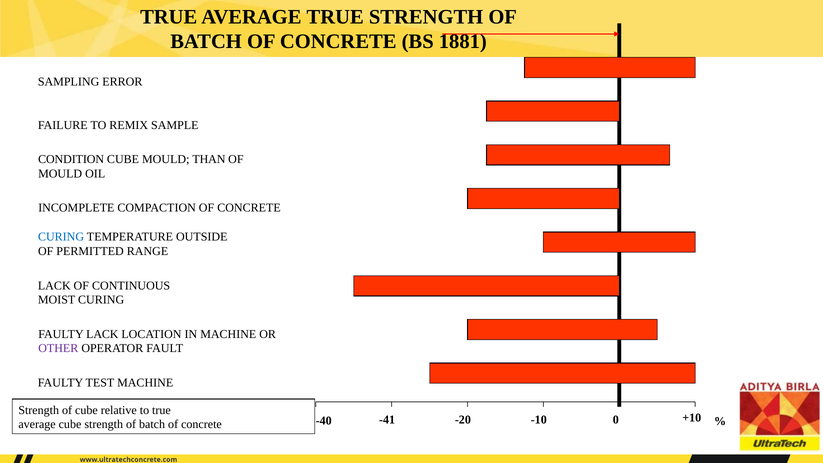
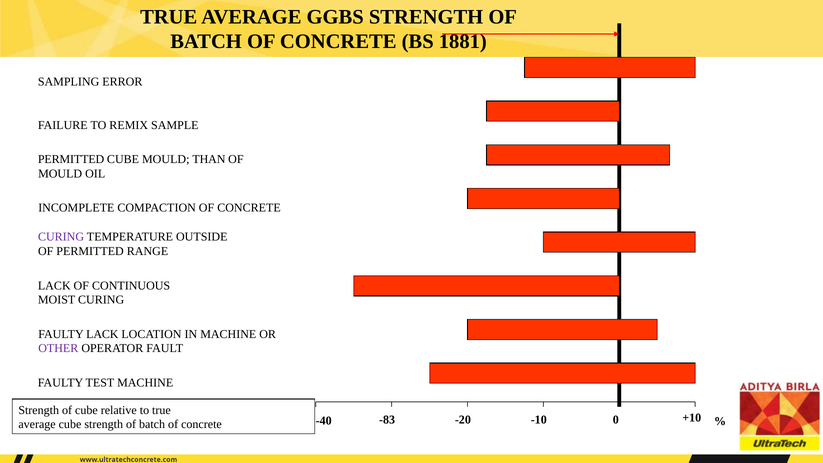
AVERAGE TRUE: TRUE -> GGBS (335, 17)
CONDITION: CONDITION -> PERMITTED (71, 159)
CURING colour: blue -> purple (61, 237)
-41: -41 -> -83 (387, 420)
